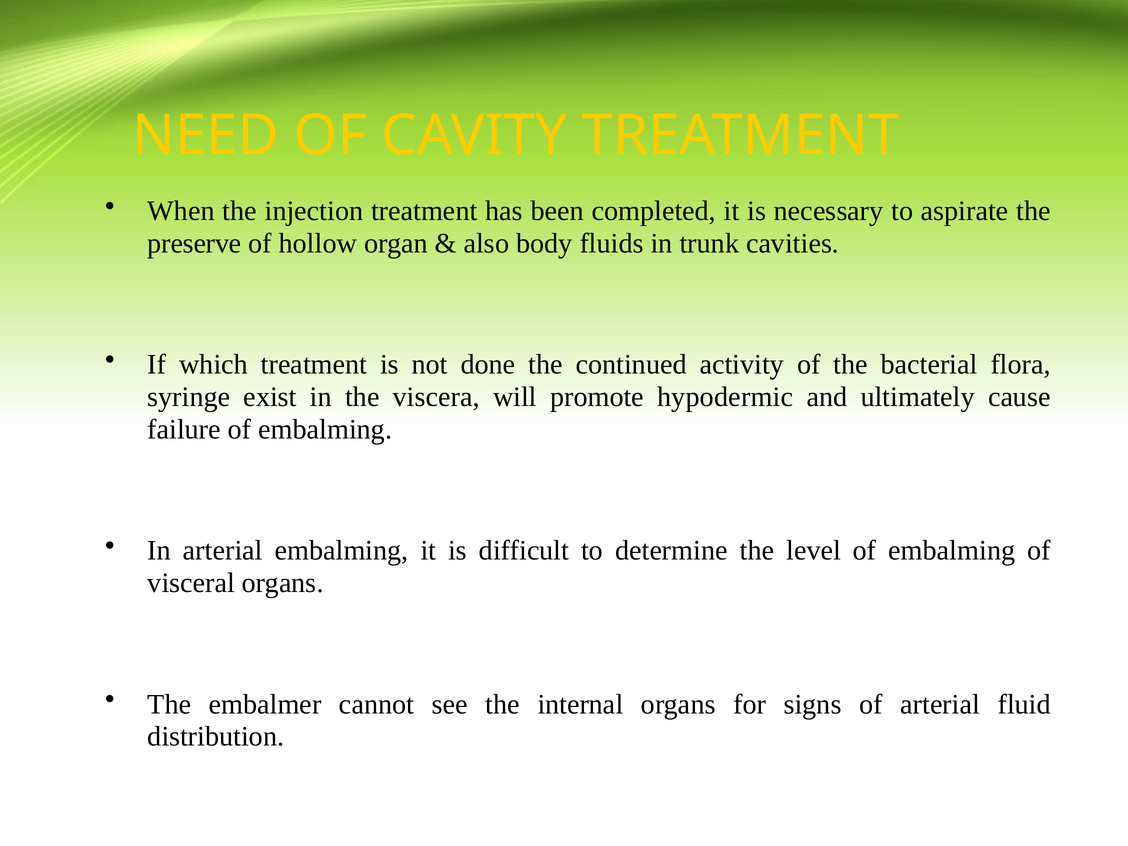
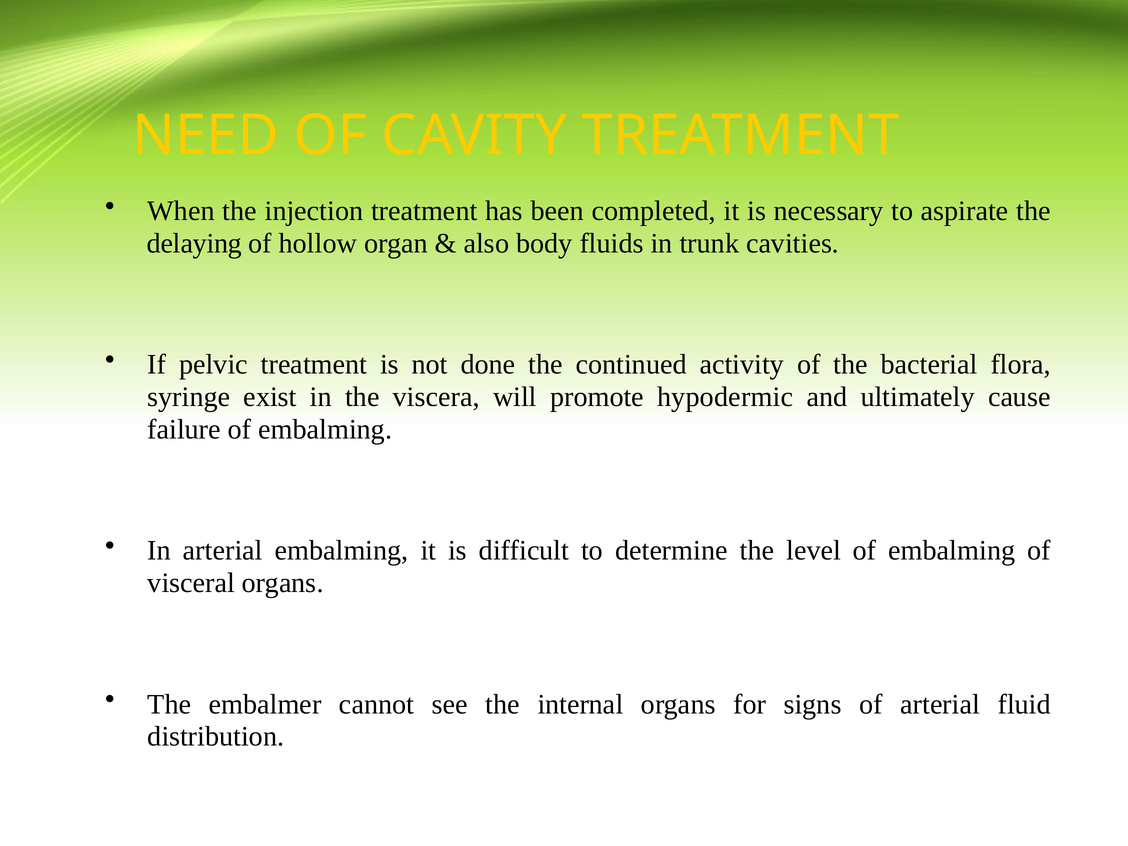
preserve: preserve -> delaying (194, 244)
which: which -> pelvic (213, 365)
